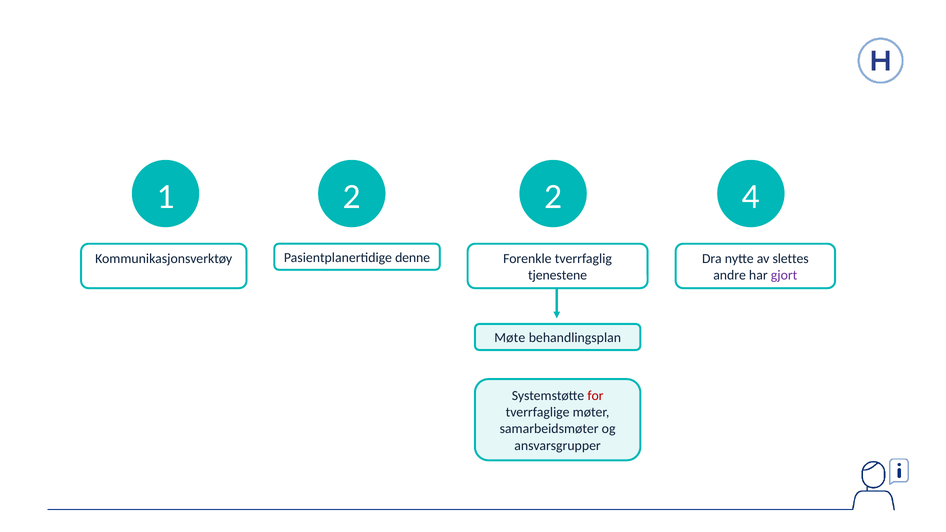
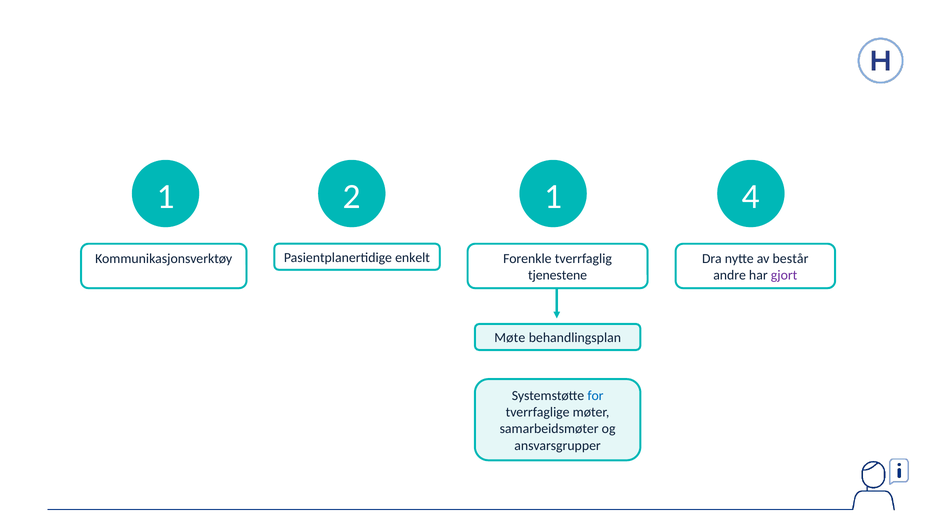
2 2: 2 -> 1 (553, 197)
denne: denne -> enkelt (413, 258)
slettes: slettes -> består (791, 259)
for colour: red -> blue (595, 396)
